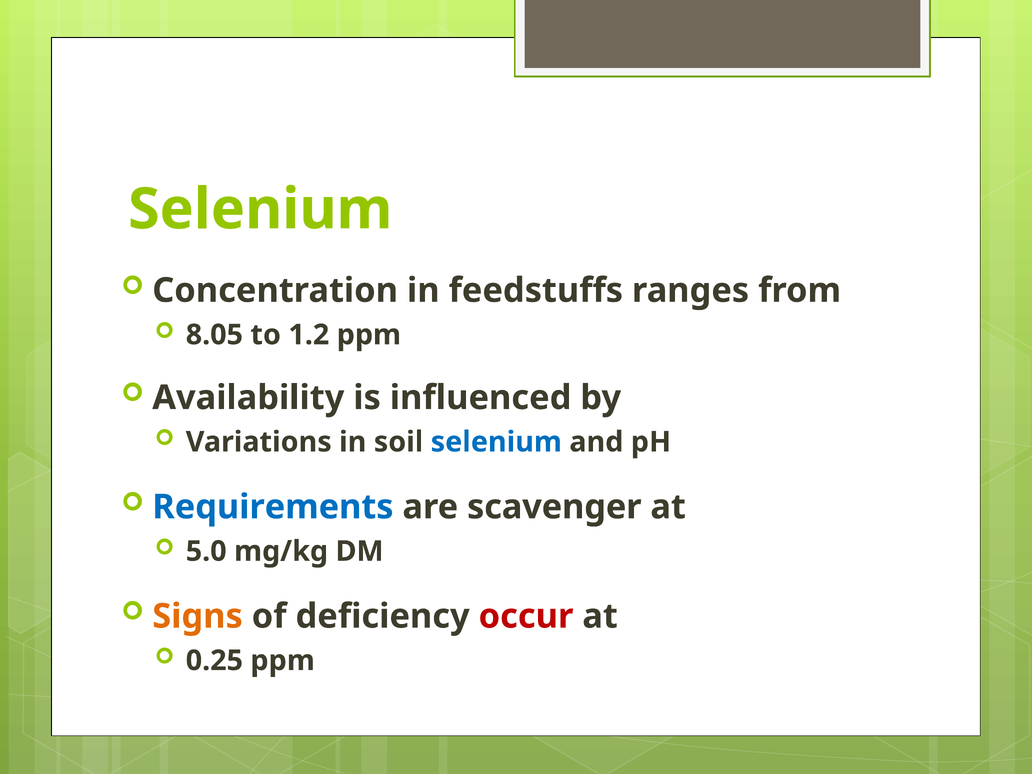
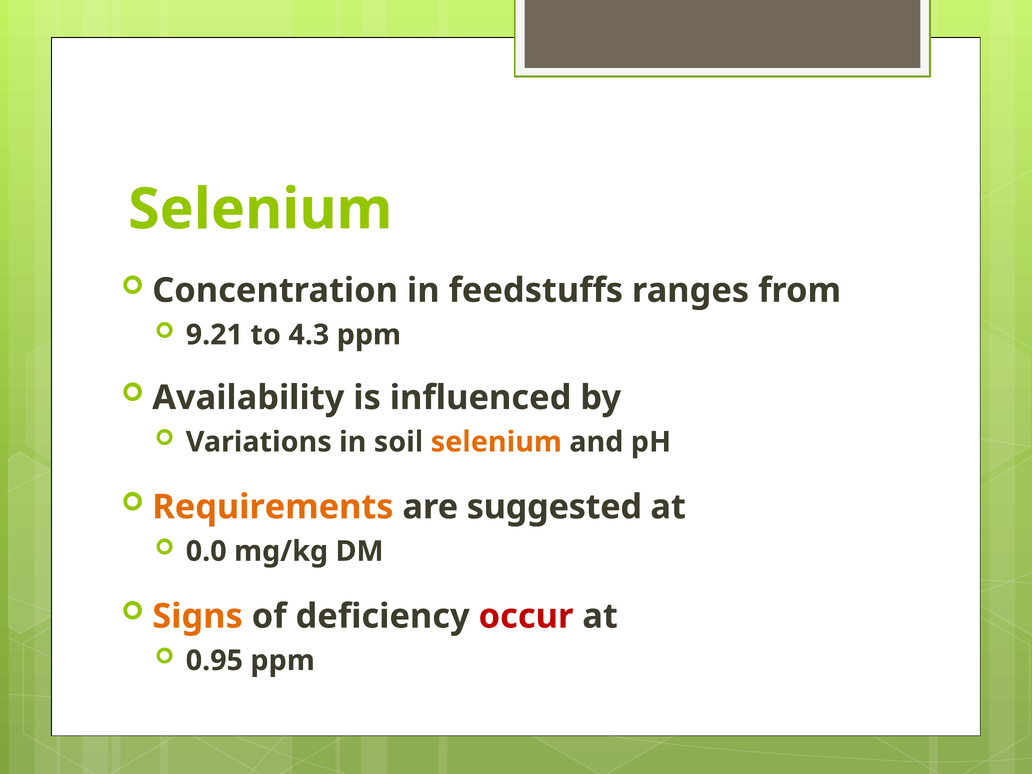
8.05: 8.05 -> 9.21 (214, 335)
1.2: 1.2 -> 4.3 (309, 335)
selenium colour: blue -> orange (496, 442)
Requirements colour: blue -> orange (273, 507)
scavenger: scavenger -> suggested (554, 507)
5.0: 5.0 -> 0.0 (206, 551)
0.25: 0.25 -> 0.95 (214, 661)
